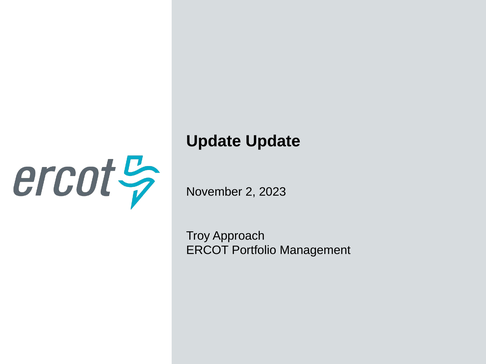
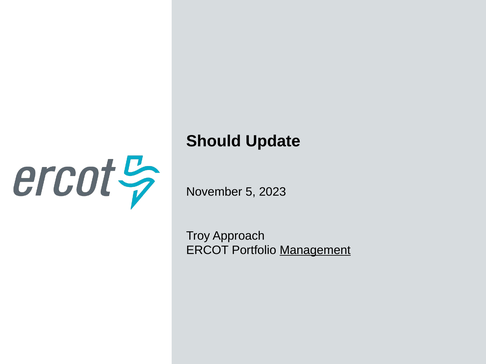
Update: Update -> Should (214, 142)
2: 2 -> 5 (251, 192)
Management underline: none -> present (315, 251)
